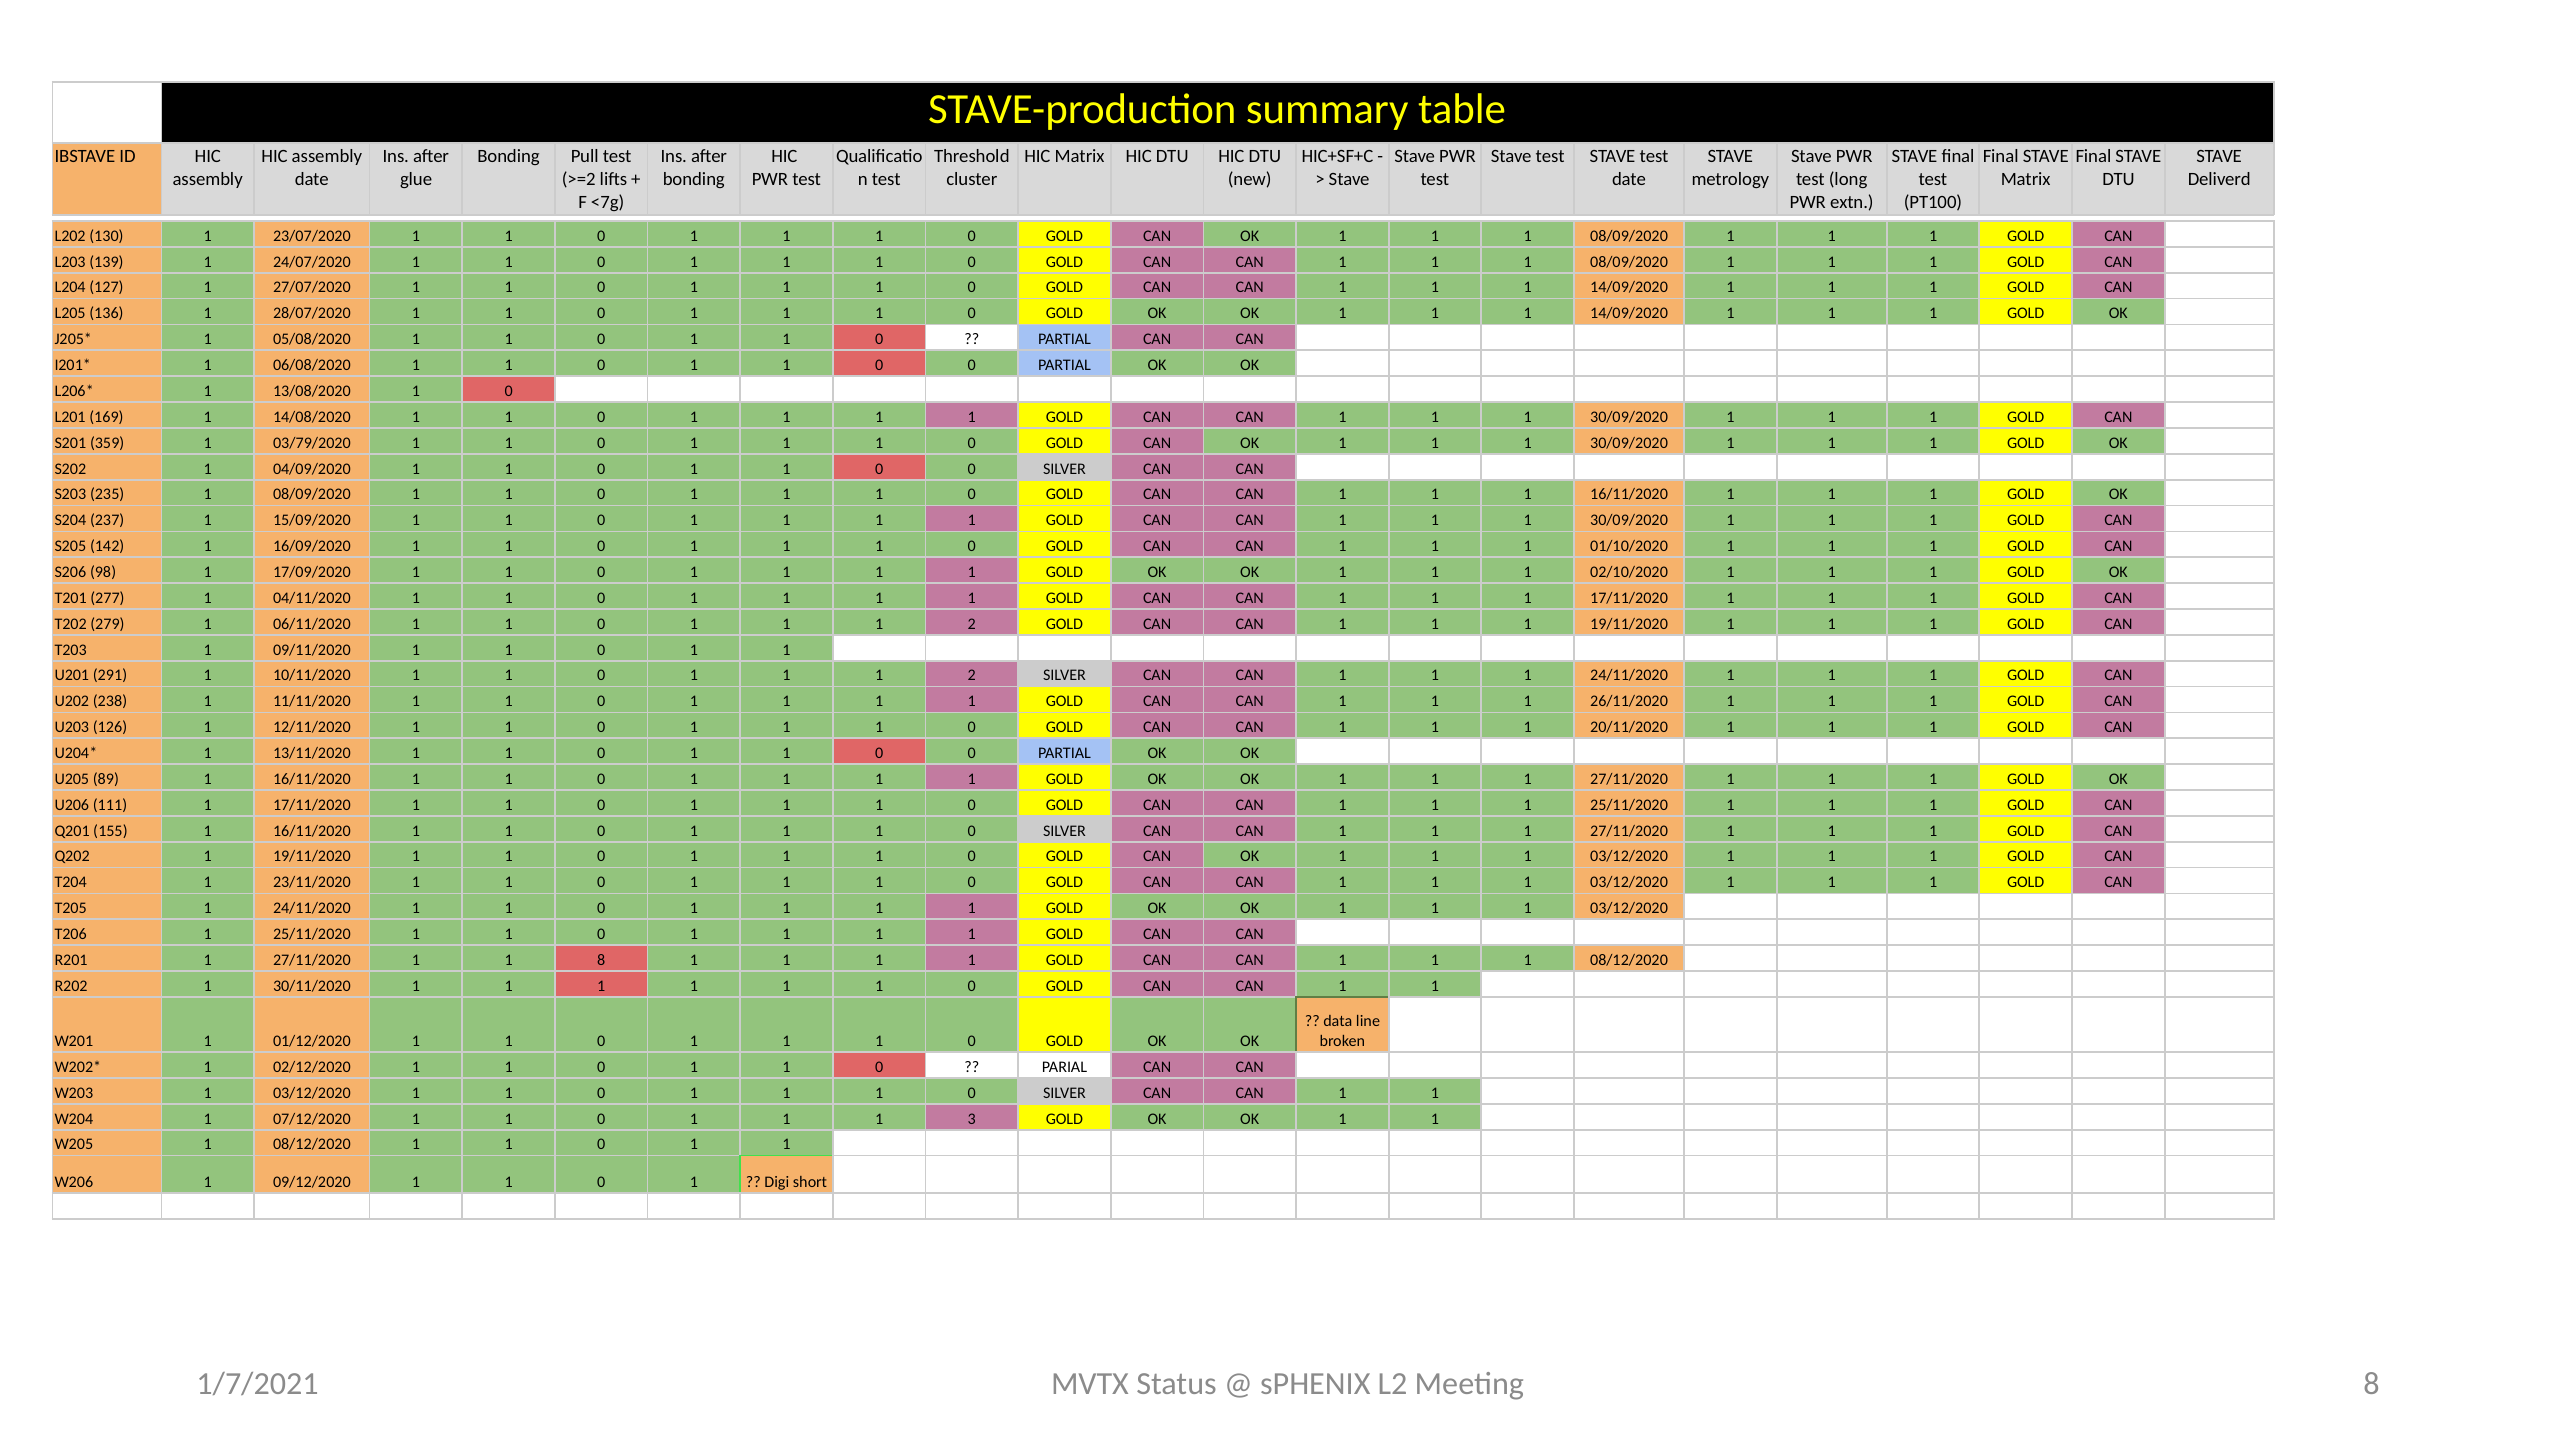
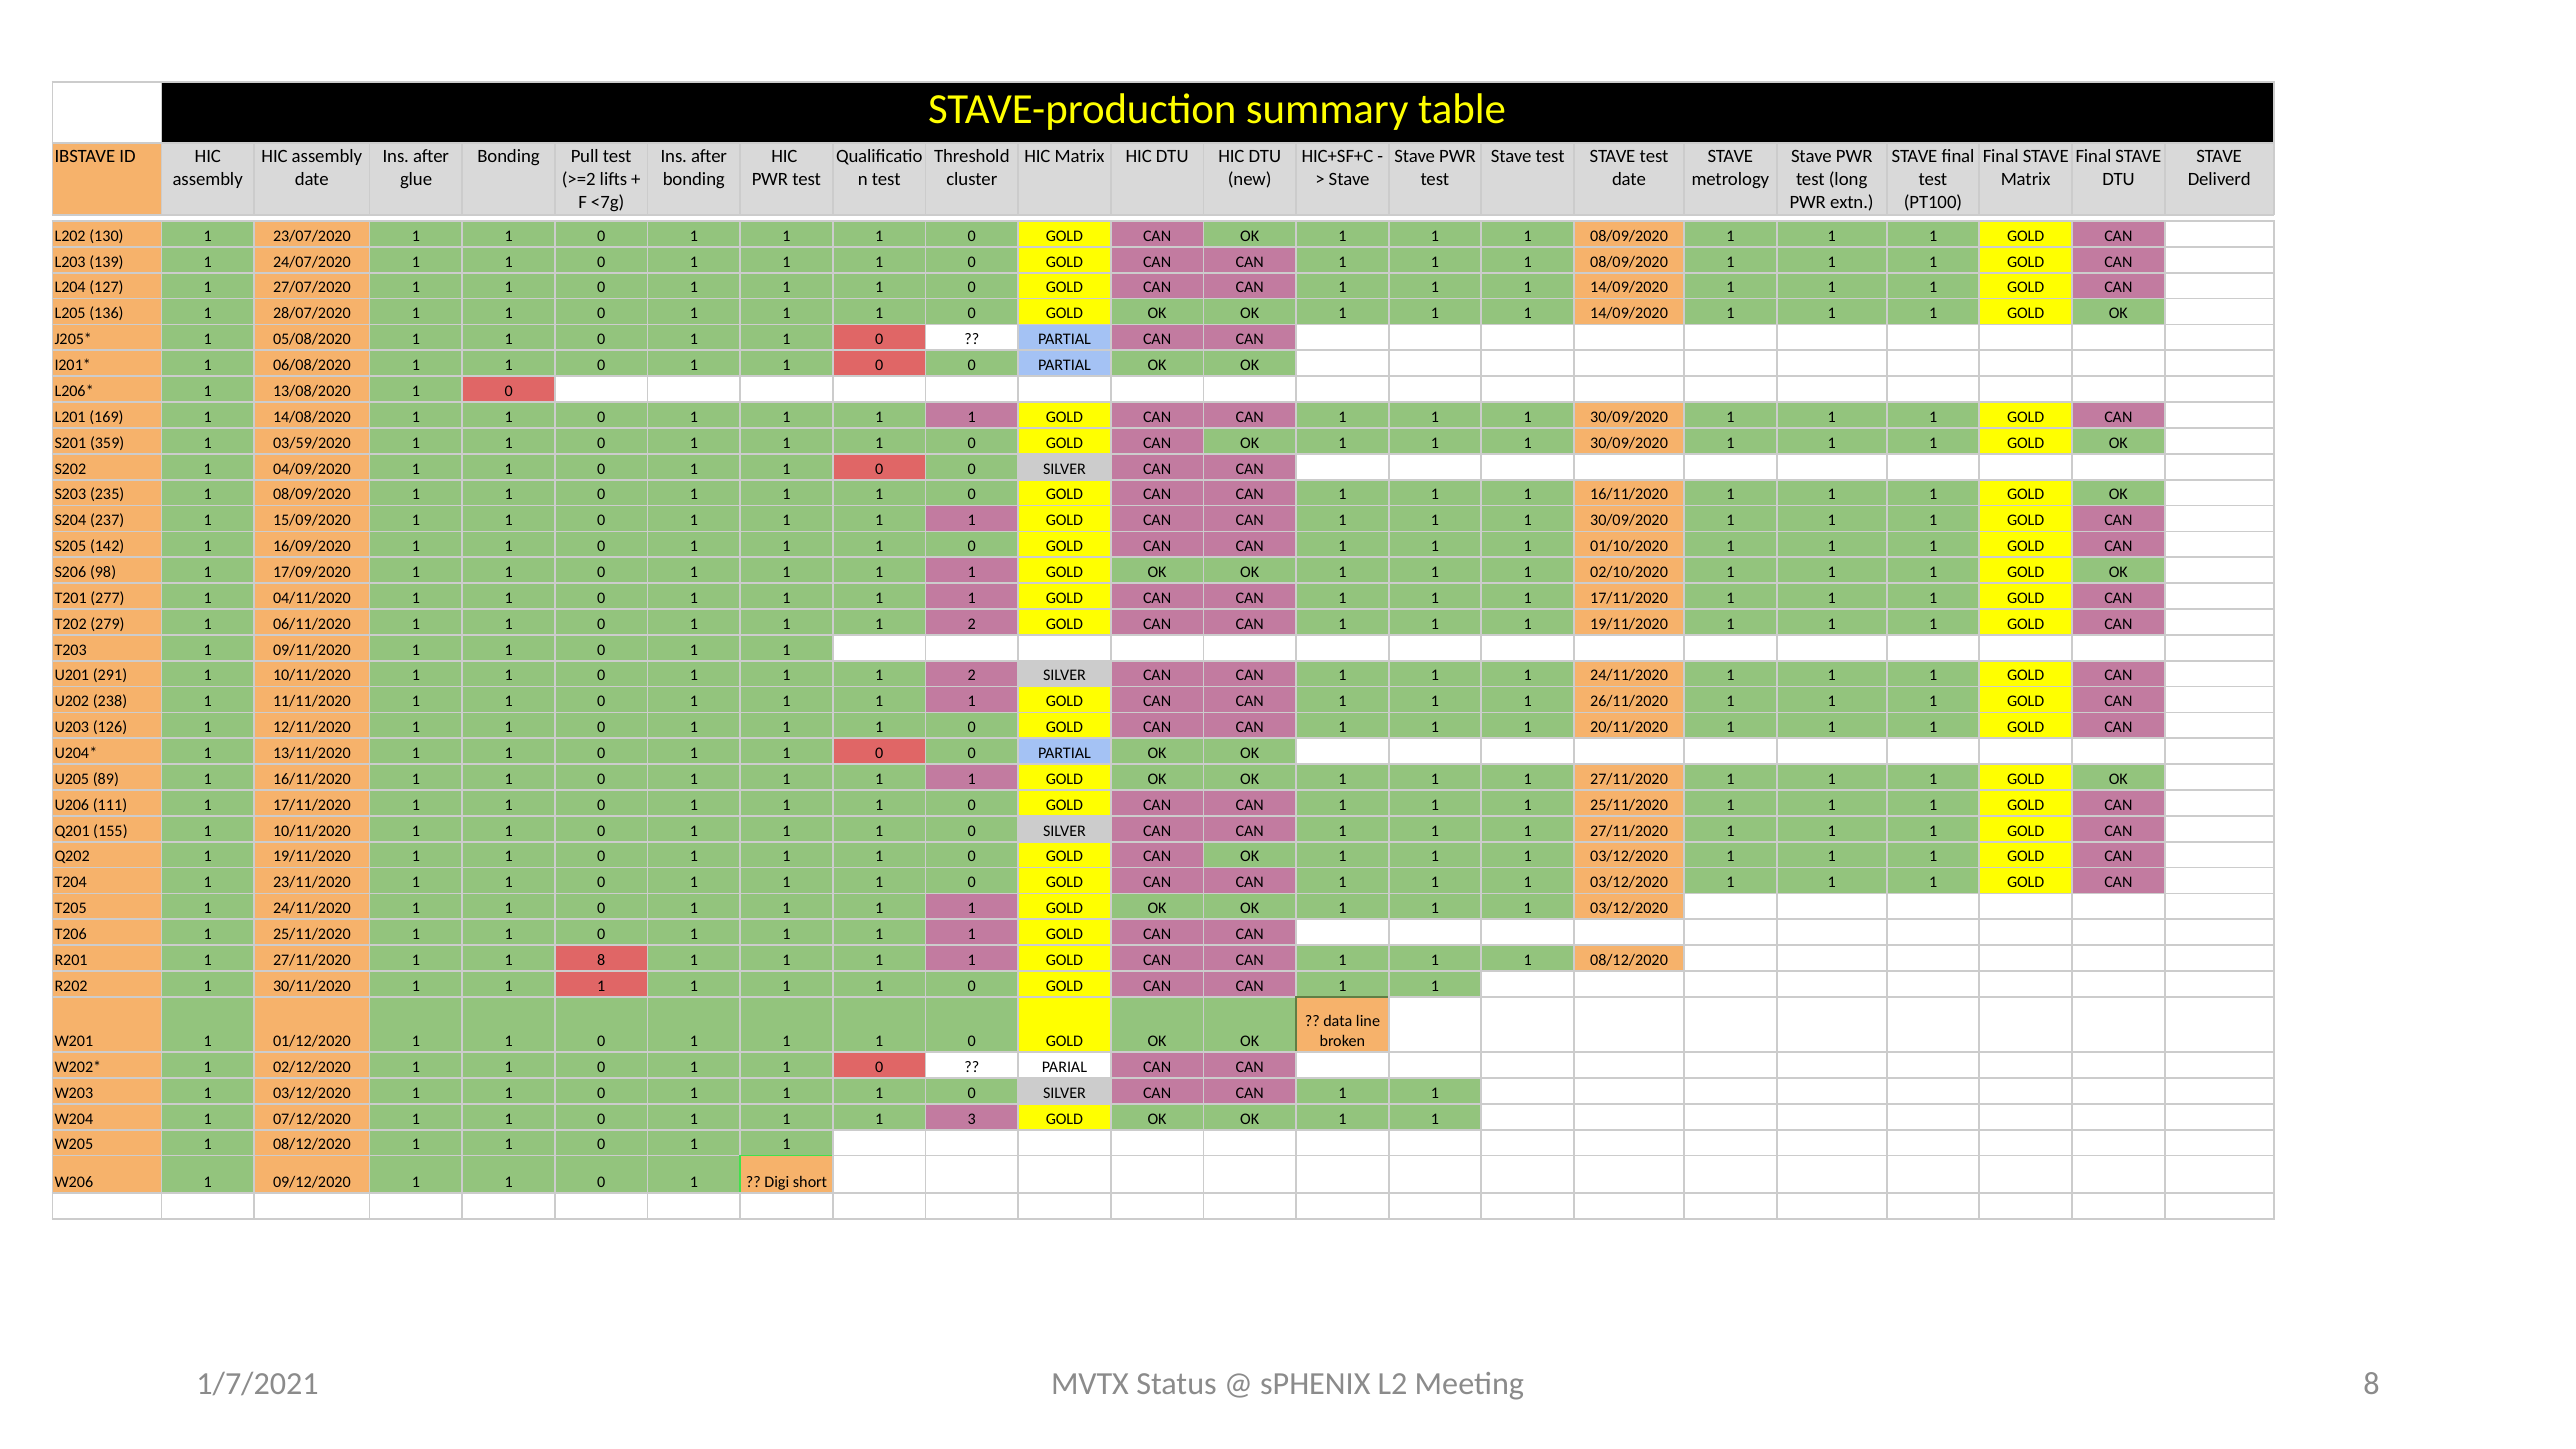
03/79/2020: 03/79/2020 -> 03/59/2020 (312, 443)
155 1 16/11/2020: 16/11/2020 -> 10/11/2020 (312, 831)
